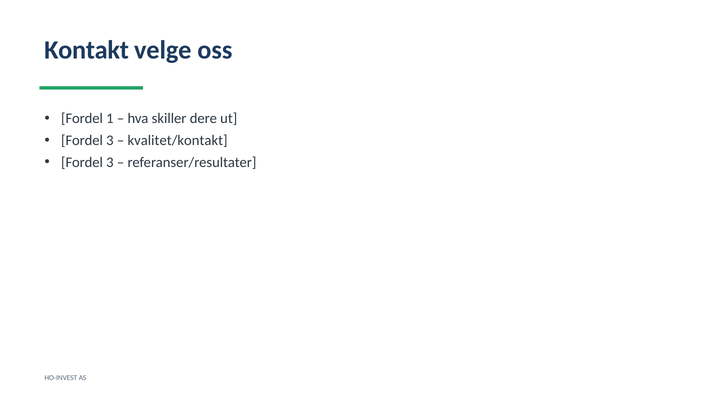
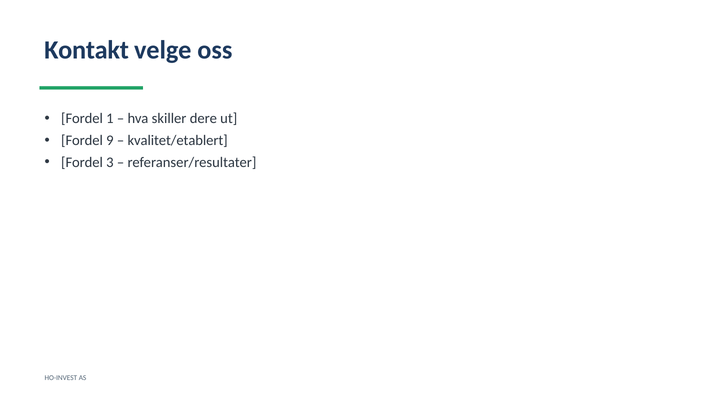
3: 3 -> 9 (110, 141)
kvalitet/kontakt: kvalitet/kontakt -> kvalitet/etablert (178, 141)
